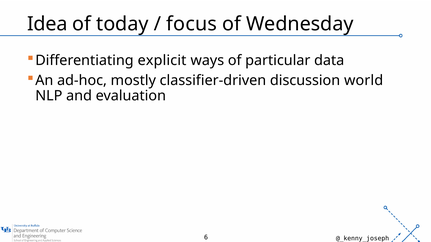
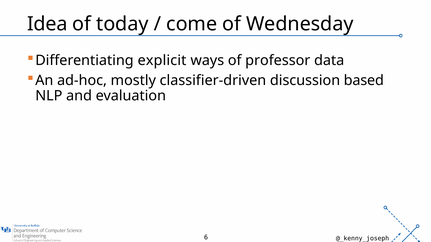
focus: focus -> come (192, 24)
particular: particular -> professor (278, 61)
world: world -> based (364, 81)
